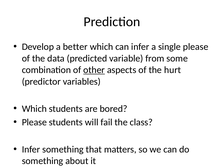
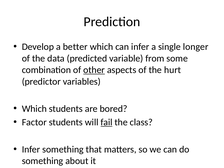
single please: please -> longer (196, 47)
Please: Please -> Factor (34, 122)
fail underline: none -> present (107, 122)
